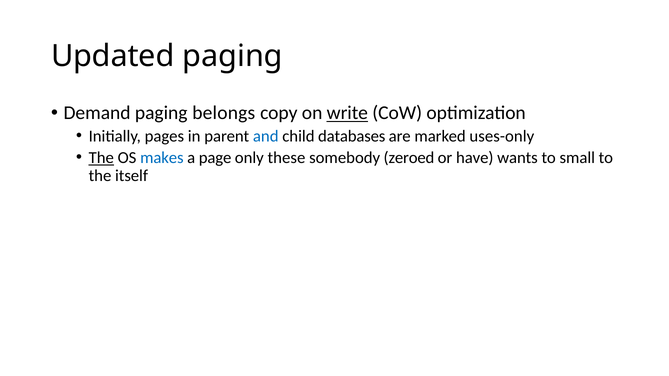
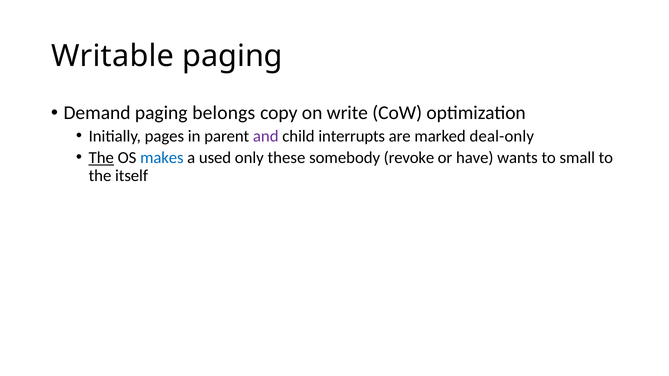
Updated: Updated -> Writable (113, 56)
write underline: present -> none (347, 113)
and colour: blue -> purple (266, 136)
databases: databases -> interrupts (352, 136)
uses-only: uses-only -> deal-only (502, 136)
page: page -> used (215, 158)
zeroed: zeroed -> revoke (409, 158)
